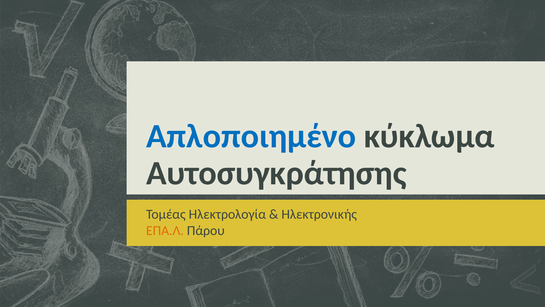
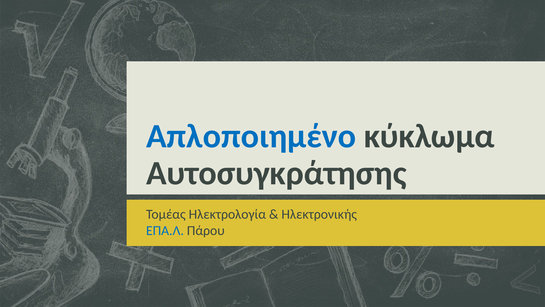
ΕΠΑ.Λ colour: orange -> blue (165, 230)
